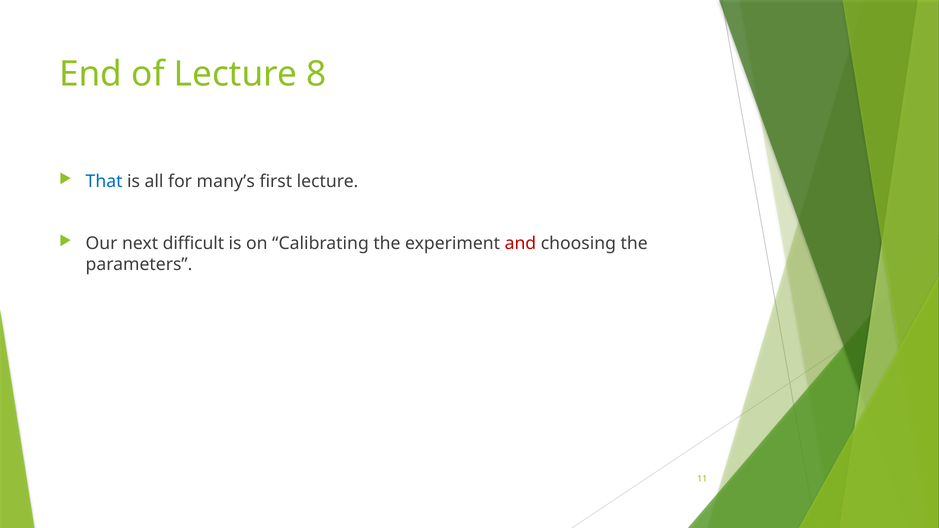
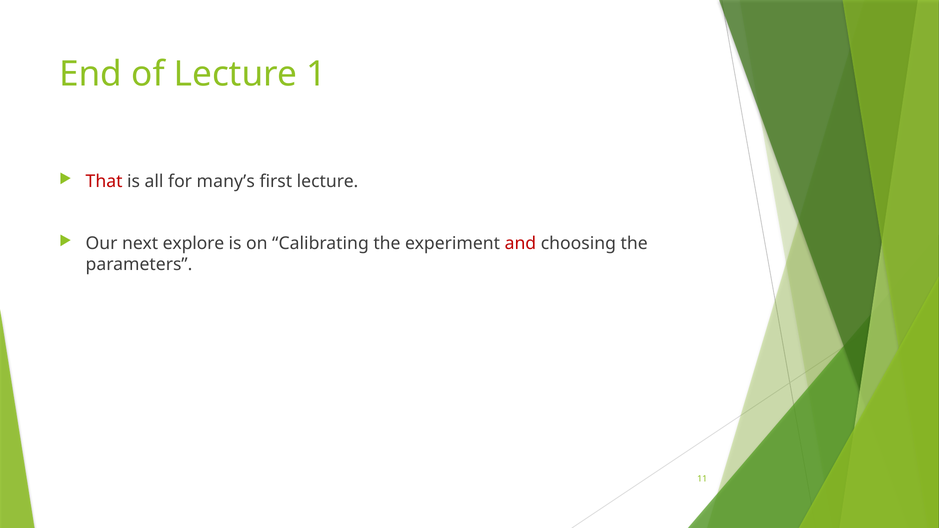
8: 8 -> 1 (316, 74)
That colour: blue -> red (104, 182)
difficult: difficult -> explore (193, 244)
